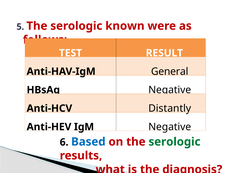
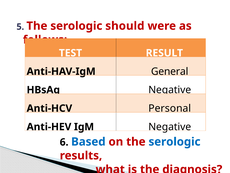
known: known -> should (125, 26)
Distantly: Distantly -> Personal (170, 108)
serologic colour: green -> blue (175, 141)
